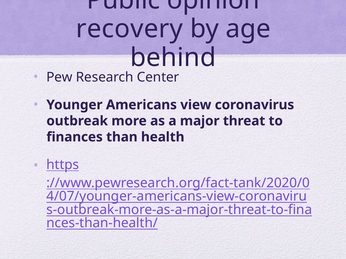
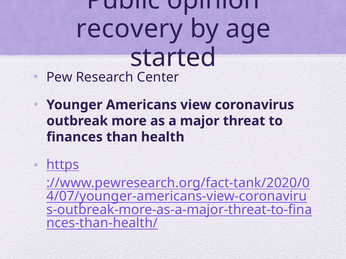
behind: behind -> started (173, 58)
